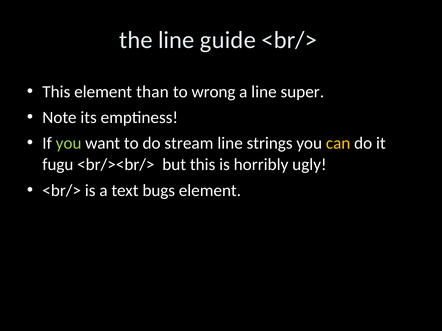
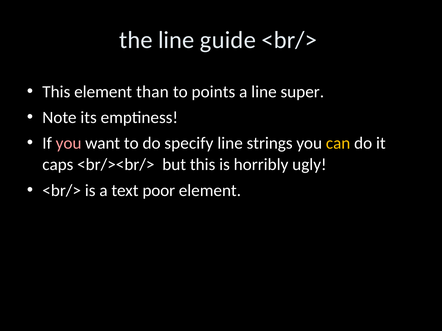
wrong: wrong -> points (213, 92)
you colour: light green -> pink (69, 143)
stream: stream -> specify (189, 143)
fugu: fugu -> caps (58, 165)
bugs: bugs -> poor (159, 191)
